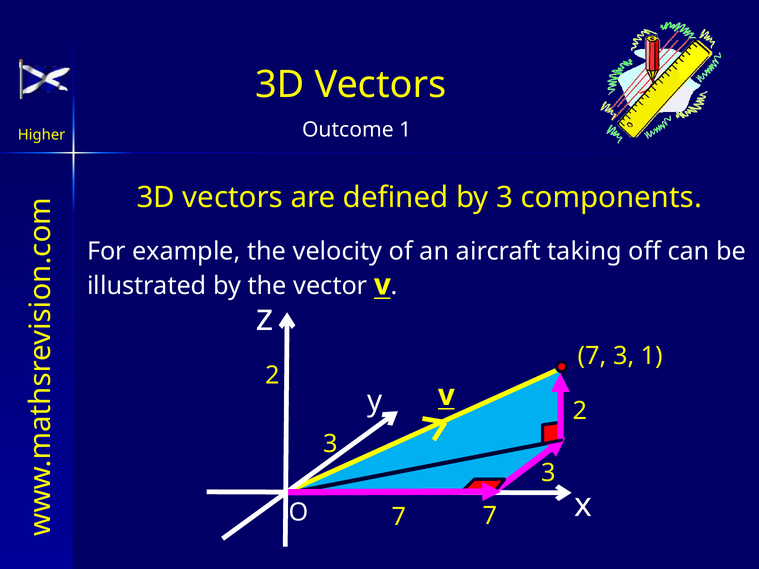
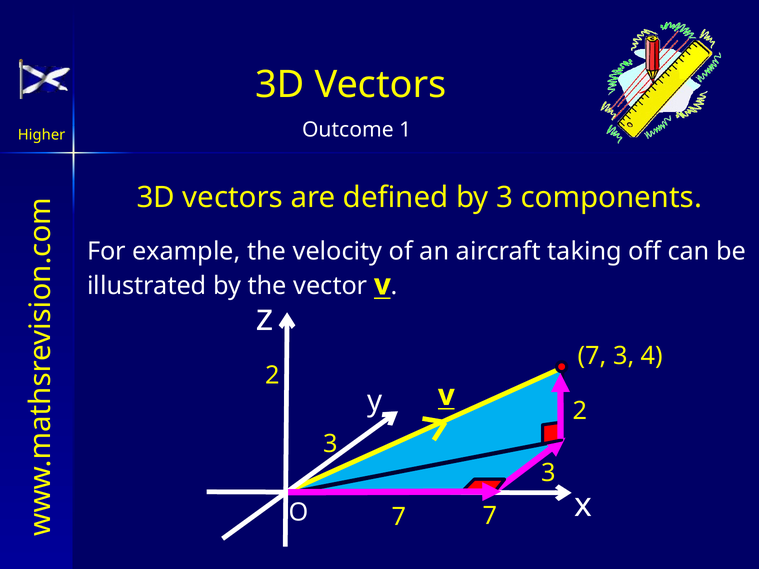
3 1: 1 -> 4 (652, 356)
